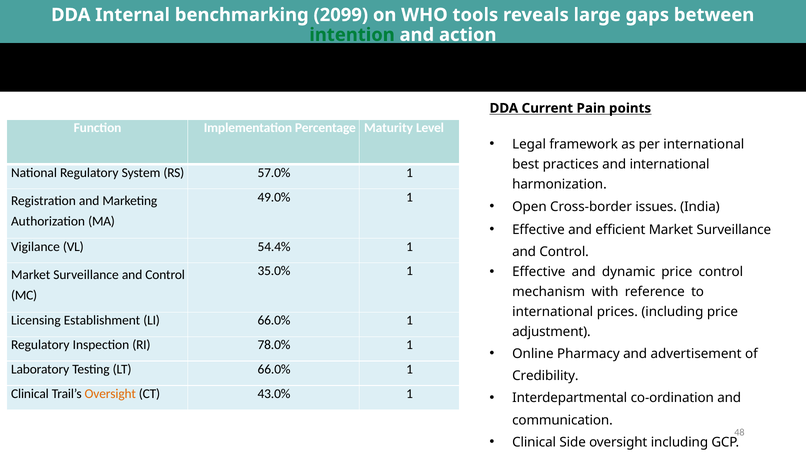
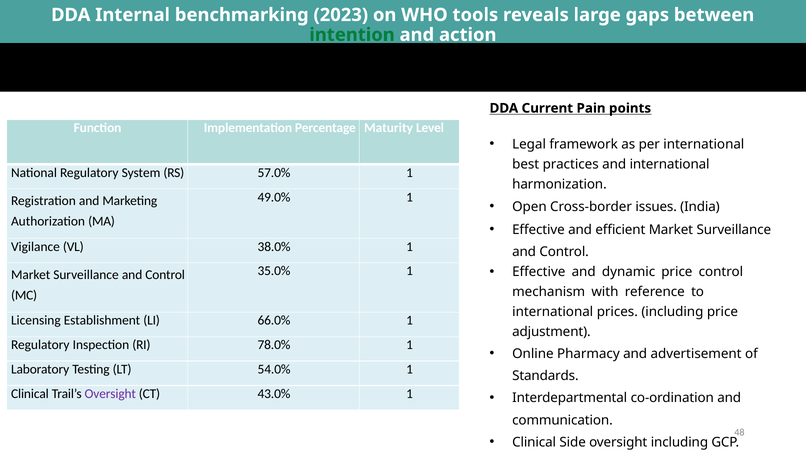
2099: 2099 -> 2023 (341, 15)
54.4%: 54.4% -> 38.0% (274, 247)
LT 66.0%: 66.0% -> 54.0% (274, 370)
Credibility: Credibility -> Standards (545, 376)
Oversight colour: orange -> purple (110, 394)
